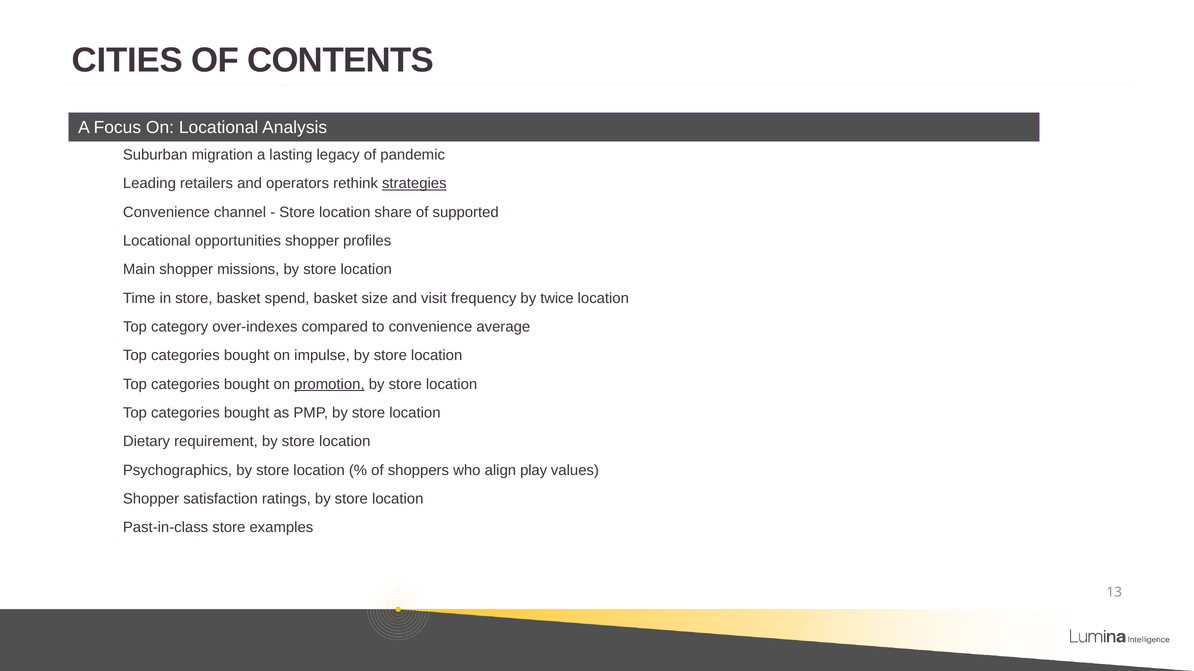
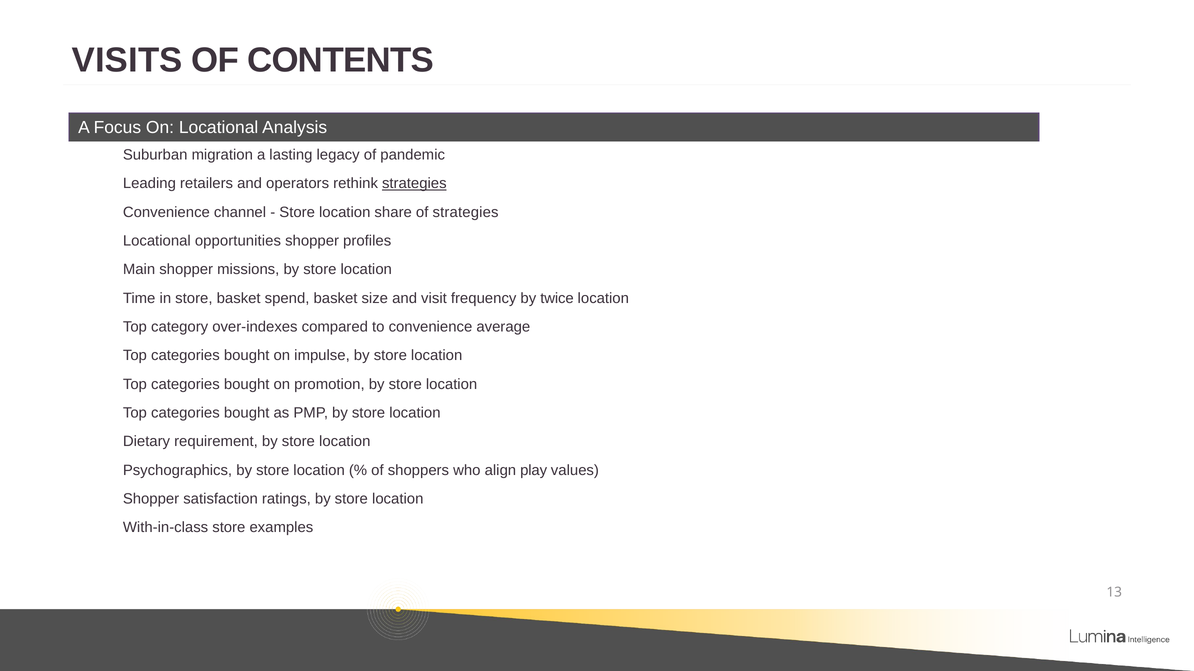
CITIES: CITIES -> VISITS (127, 60)
of supported: supported -> strategies (466, 212)
promotion underline: present -> none (329, 385)
Past-in-class: Past-in-class -> With-in-class (166, 528)
